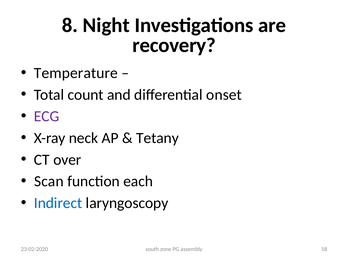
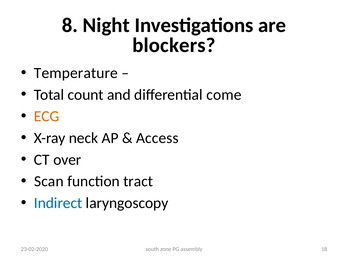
recovery: recovery -> blockers (174, 45)
onset: onset -> come (224, 95)
ECG colour: purple -> orange (47, 116)
Tetany: Tetany -> Access (157, 138)
each: each -> tract (138, 181)
